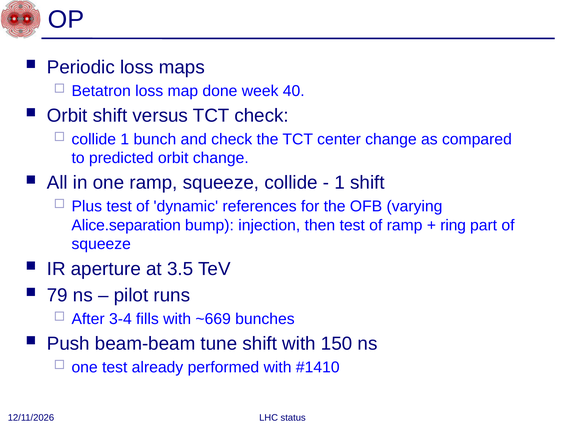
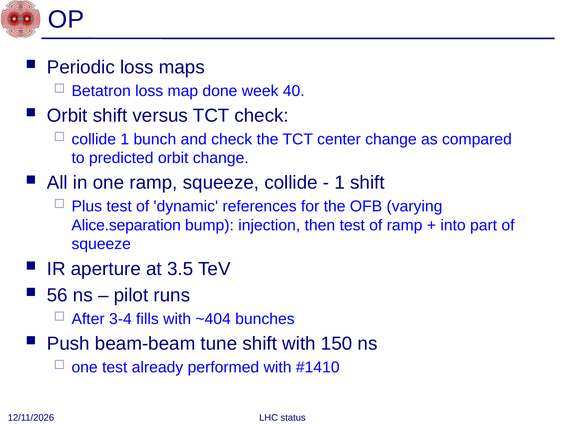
ring: ring -> into (453, 225)
79: 79 -> 56 (57, 295)
~669: ~669 -> ~404 (213, 319)
